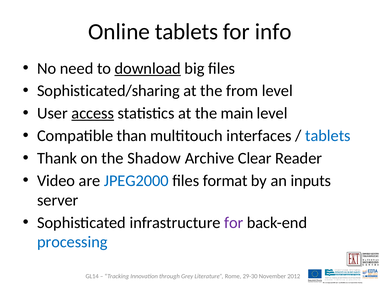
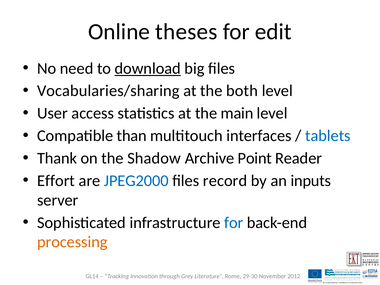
Online tablets: tablets -> theses (186, 32)
info: info -> edit (273, 32)
Sophisticated/sharing: Sophisticated/sharing -> Vocabularies/sharing (108, 91)
from: from -> both (242, 91)
access underline: present -> none (93, 113)
Clear: Clear -> Point (255, 158)
Video: Video -> Effort (56, 181)
format: format -> record (225, 181)
for colour: purple -> blue (234, 223)
processing colour: blue -> orange (72, 242)
